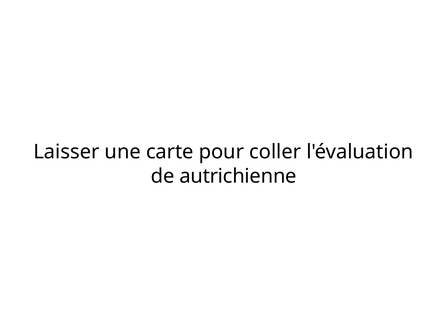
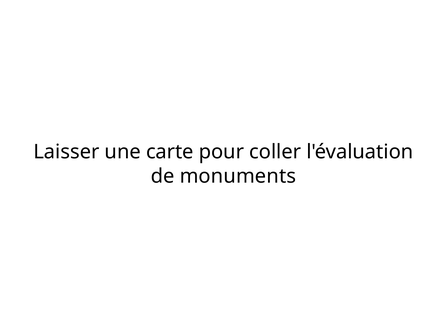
autrichienne: autrichienne -> monuments (238, 176)
